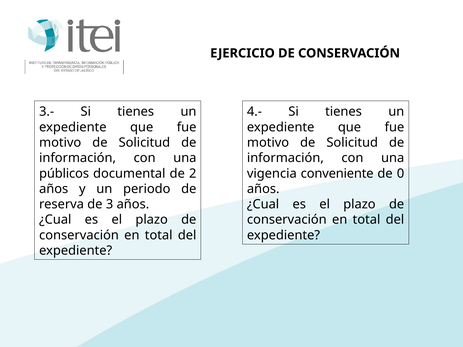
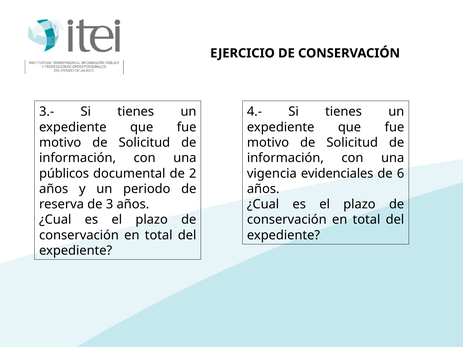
conveniente: conveniente -> evidenciales (337, 174)
0: 0 -> 6 (401, 174)
